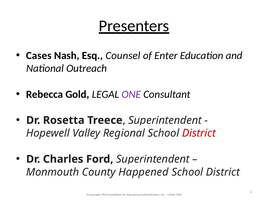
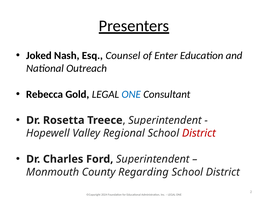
Cases: Cases -> Joked (39, 55)
ONE colour: purple -> blue (131, 94)
Happened: Happened -> Regarding (144, 172)
